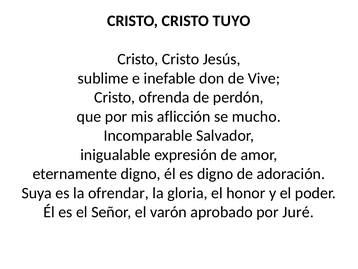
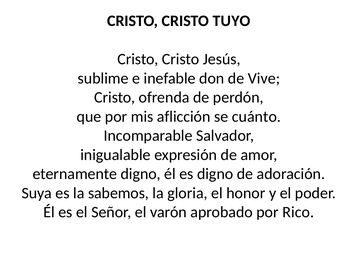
mucho: mucho -> cuánto (256, 116)
ofrendar: ofrendar -> sabemos (118, 193)
Juré: Juré -> Rico (298, 212)
